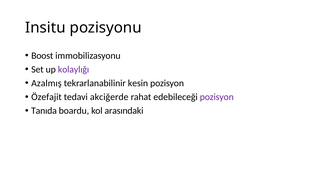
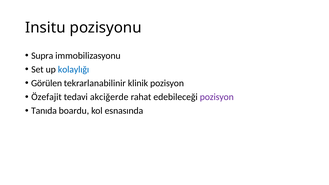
Boost: Boost -> Supra (42, 56)
kolaylığı colour: purple -> blue (74, 69)
Azalmış: Azalmış -> Görülen (47, 83)
kesin: kesin -> klinik (138, 83)
arasındaki: arasındaki -> esnasında (124, 111)
